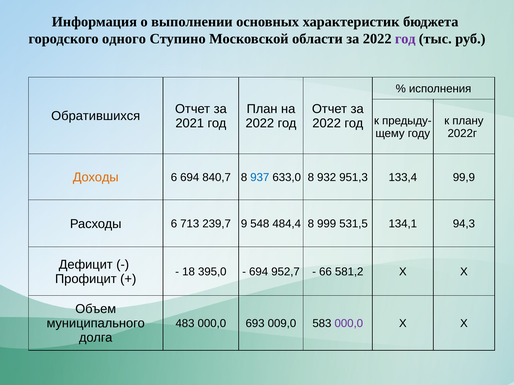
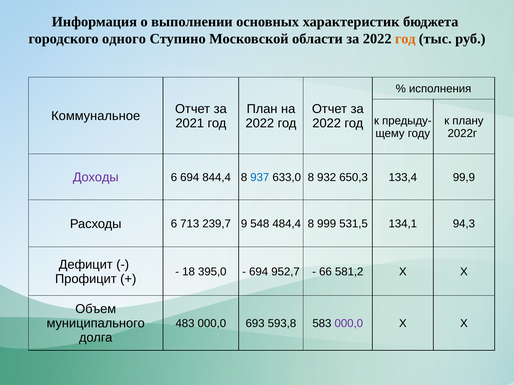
год colour: purple -> orange (405, 39)
Обратившихся: Обратившихся -> Коммунальное (96, 116)
Доходы colour: orange -> purple (96, 178)
840,7: 840,7 -> 844,4 (217, 178)
951,3: 951,3 -> 650,3 (354, 178)
009,0: 009,0 -> 593,8 (282, 324)
